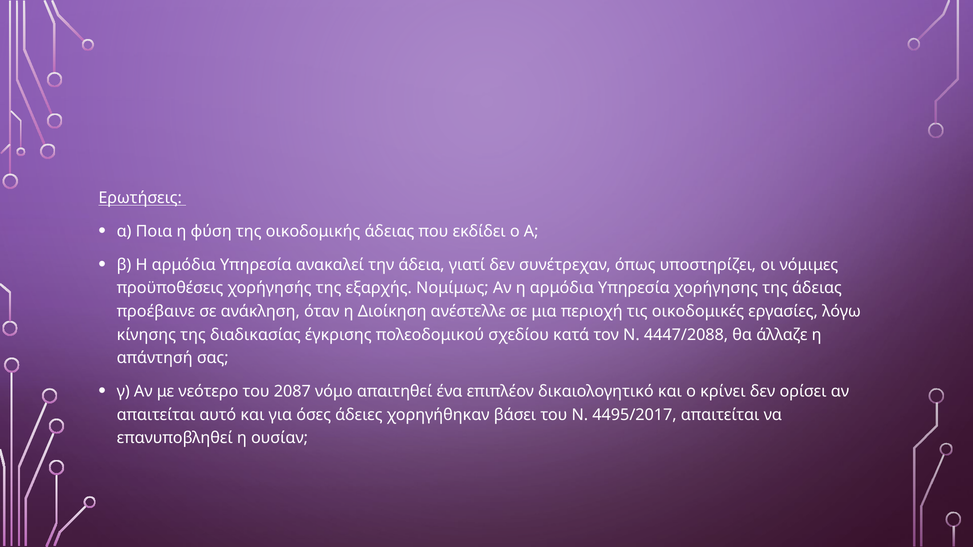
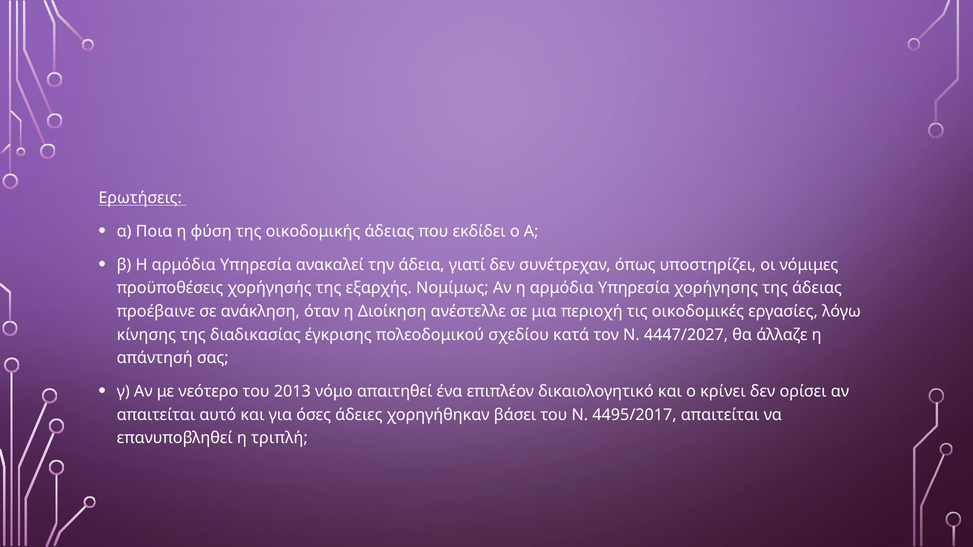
4447/2088: 4447/2088 -> 4447/2027 (686, 335)
2087: 2087 -> 2013 (292, 392)
ουσίαν: ουσίαν -> τριπλή (279, 438)
